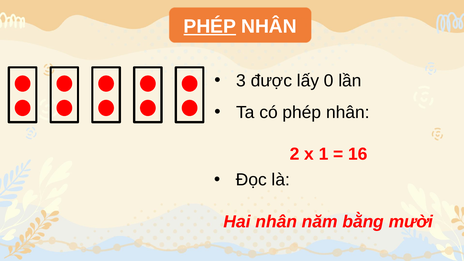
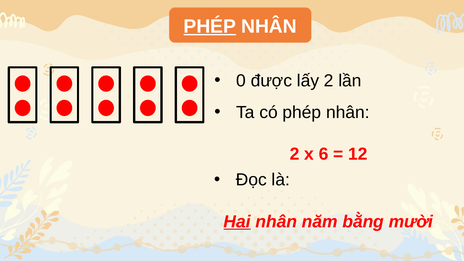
3: 3 -> 0 (241, 81)
lấy 0: 0 -> 2 (329, 81)
1: 1 -> 6 (324, 154)
16: 16 -> 12 (358, 154)
Hai underline: none -> present (237, 222)
